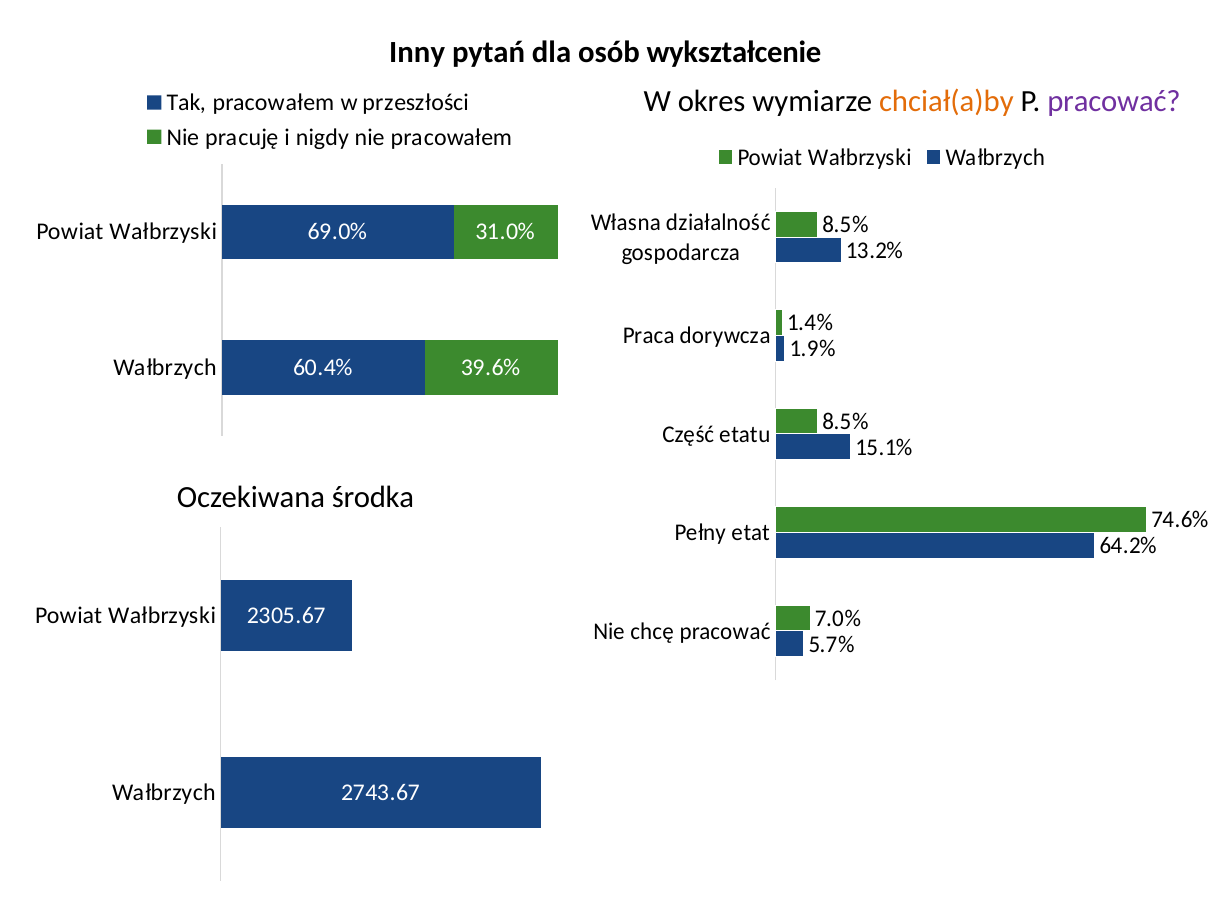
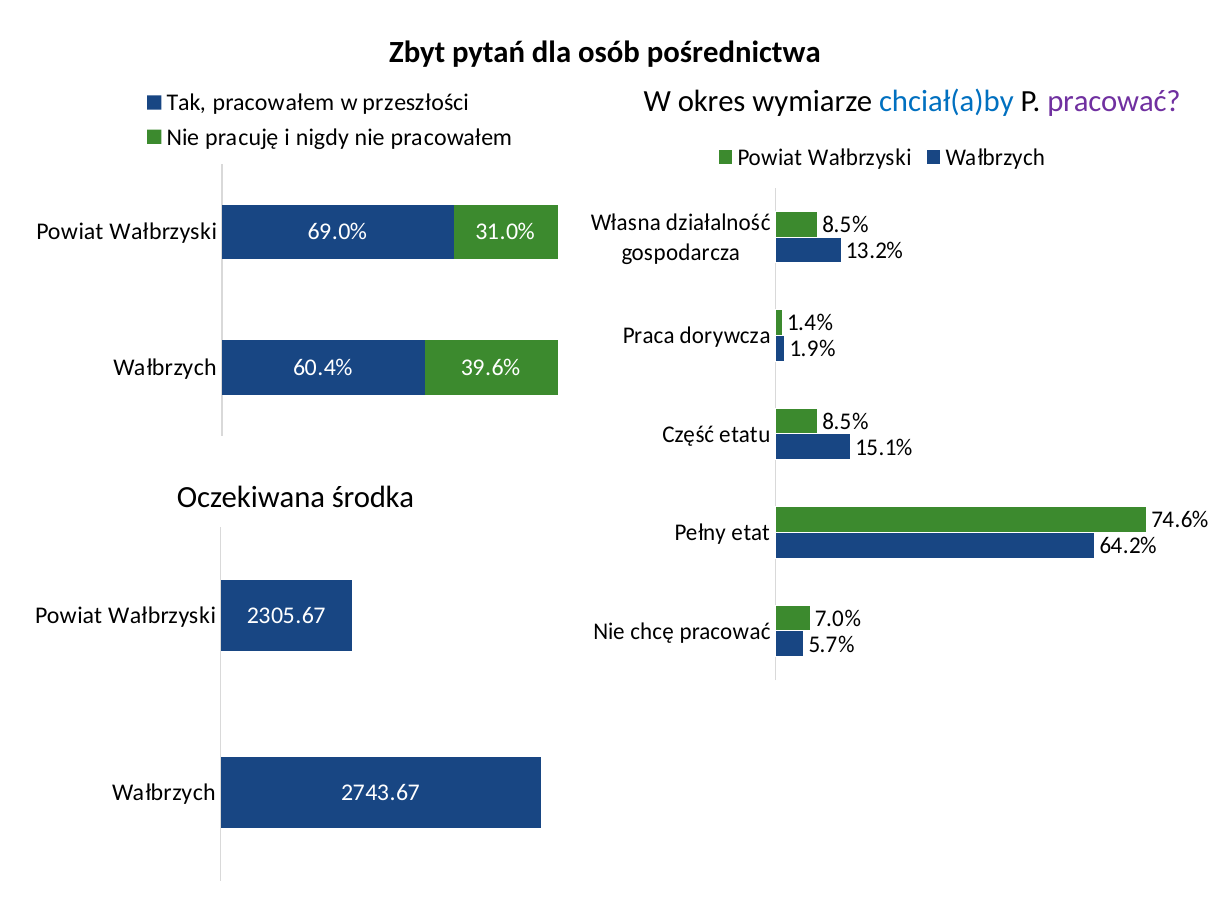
Inny: Inny -> Zbyt (417, 52)
wykształcenie: wykształcenie -> pośrednictwa (734, 52)
chciał(a)by colour: orange -> blue (946, 102)
